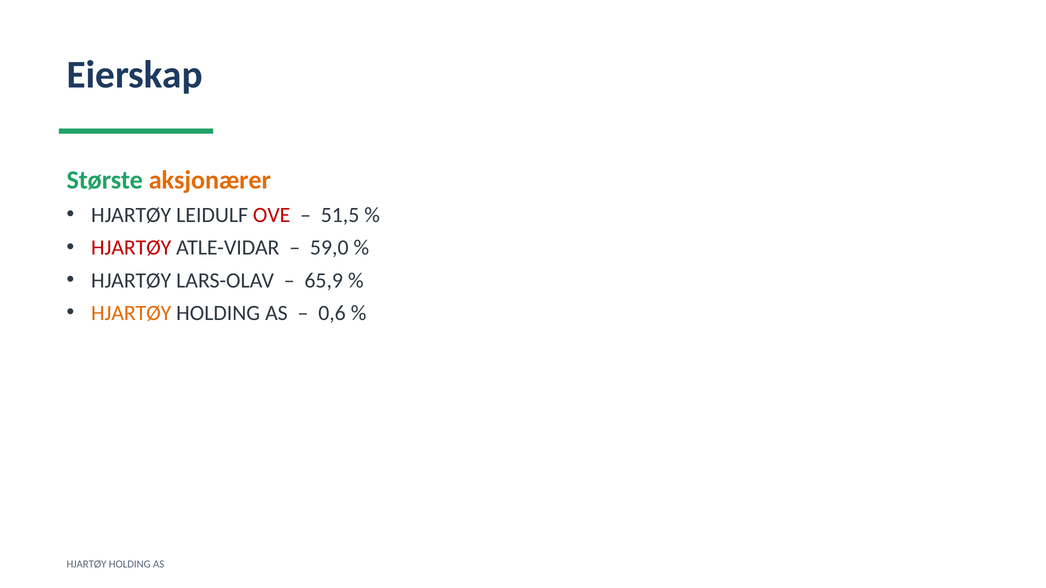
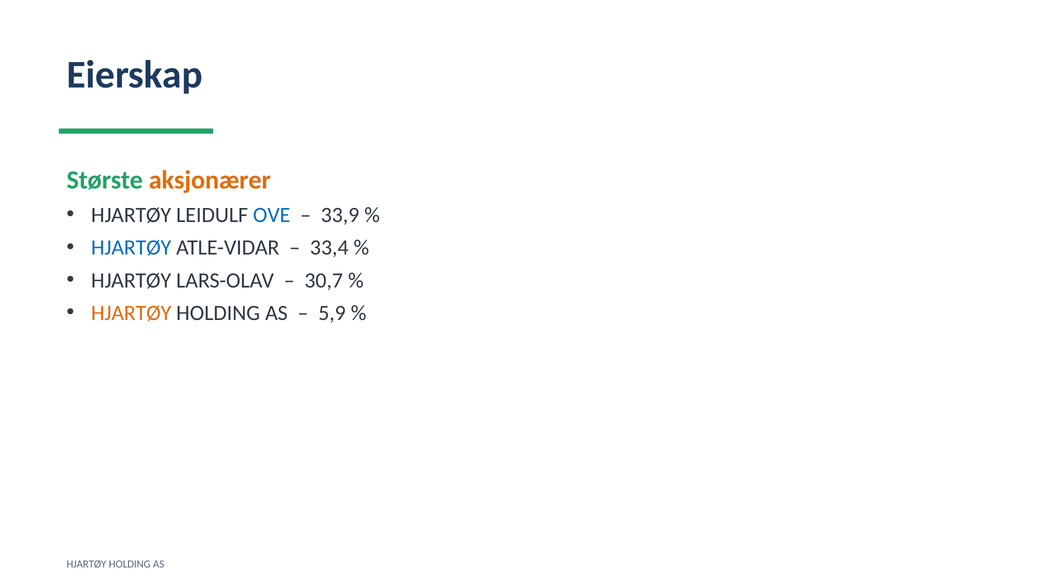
OVE colour: red -> blue (272, 215)
51,5: 51,5 -> 33,9 (340, 215)
HJARTØY colour: red -> blue (131, 248)
59,0: 59,0 -> 33,4 (329, 248)
65,9: 65,9 -> 30,7 (324, 281)
0,6: 0,6 -> 5,9 (332, 313)
